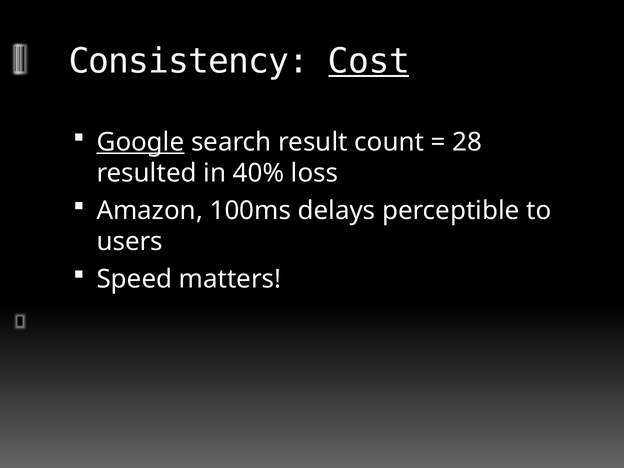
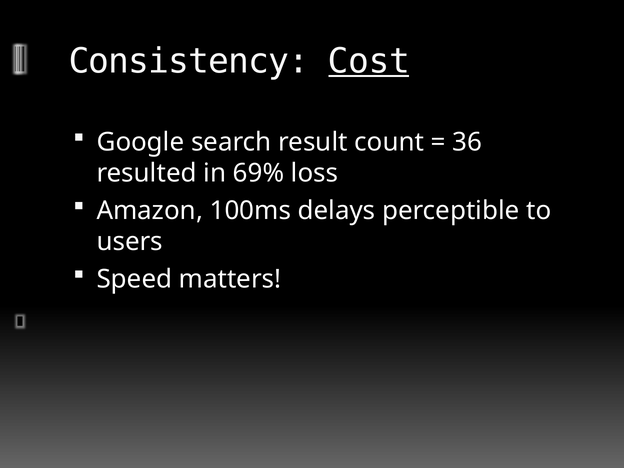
Google underline: present -> none (140, 142)
28: 28 -> 36 (467, 142)
40%: 40% -> 69% (259, 173)
